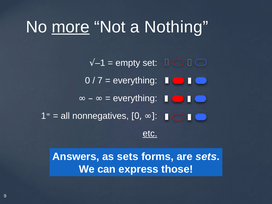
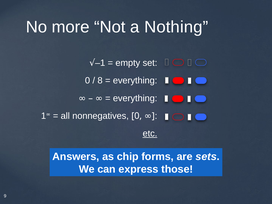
more underline: present -> none (71, 27)
7: 7 -> 8 (100, 81)
as sets: sets -> chip (128, 157)
